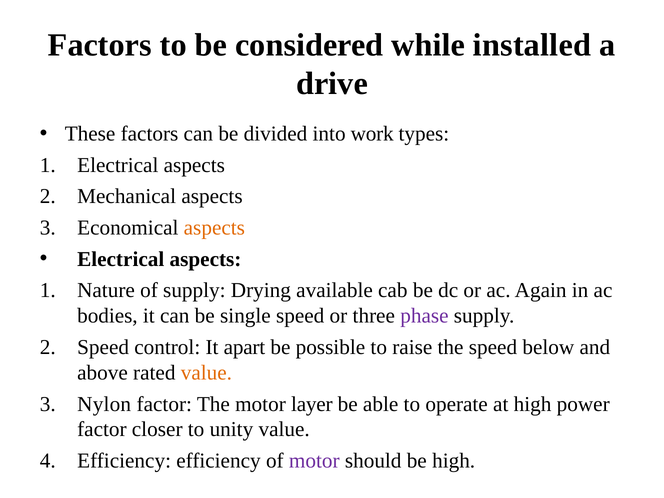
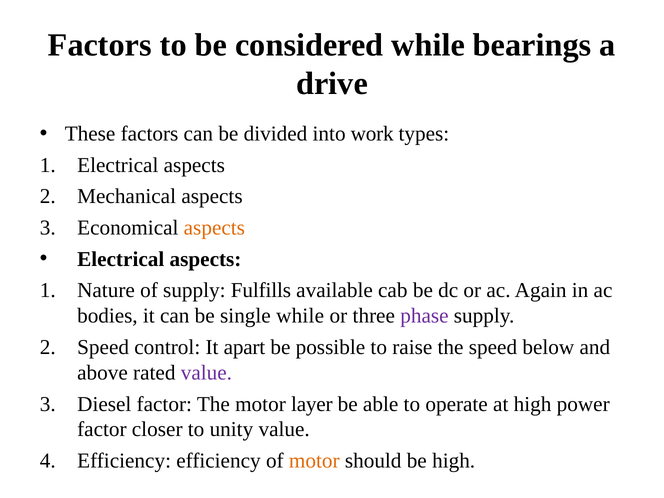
installed: installed -> bearings (532, 45)
Drying: Drying -> Fulfills (261, 290)
single speed: speed -> while (300, 316)
value colour: orange -> purple (206, 373)
Nylon: Nylon -> Diesel (104, 404)
motor colour: purple -> orange (314, 461)
